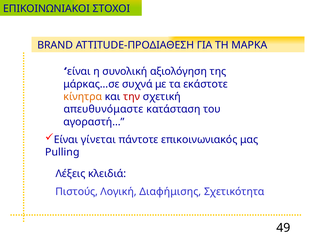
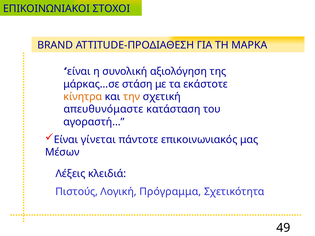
συχνά: συχνά -> στάση (137, 84)
την colour: red -> orange (132, 97)
Pulling: Pulling -> Μέσων (62, 152)
Διαφήμισης: Διαφήμισης -> Πρόγραμμα (170, 192)
